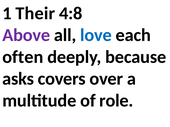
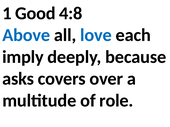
Their: Their -> Good (35, 13)
Above colour: purple -> blue (26, 35)
often: often -> imply (23, 57)
